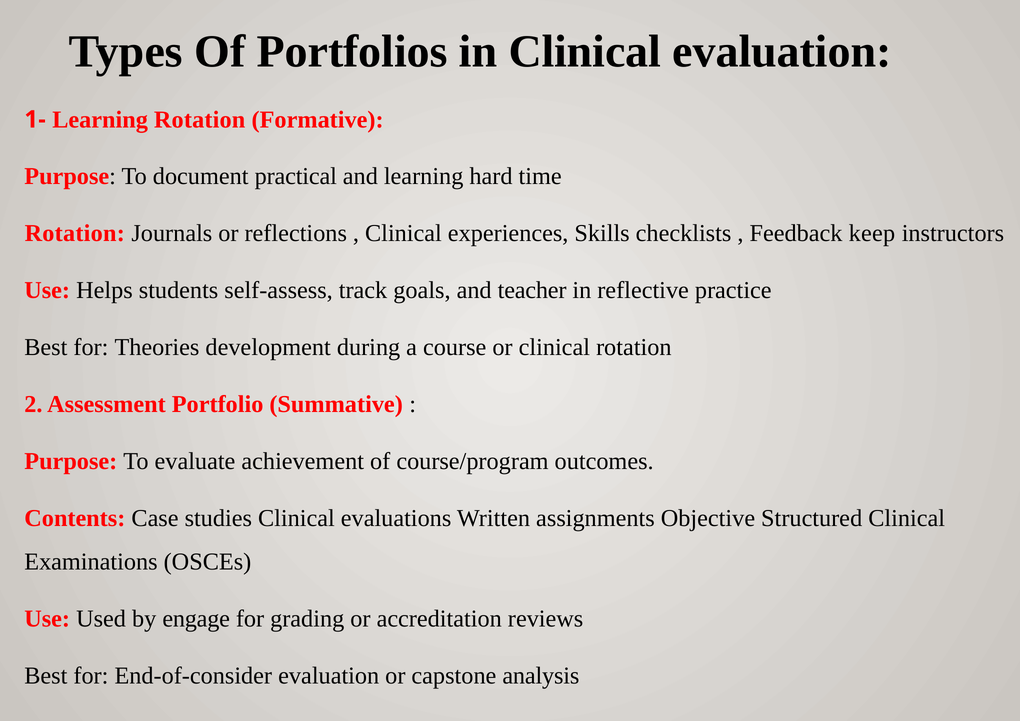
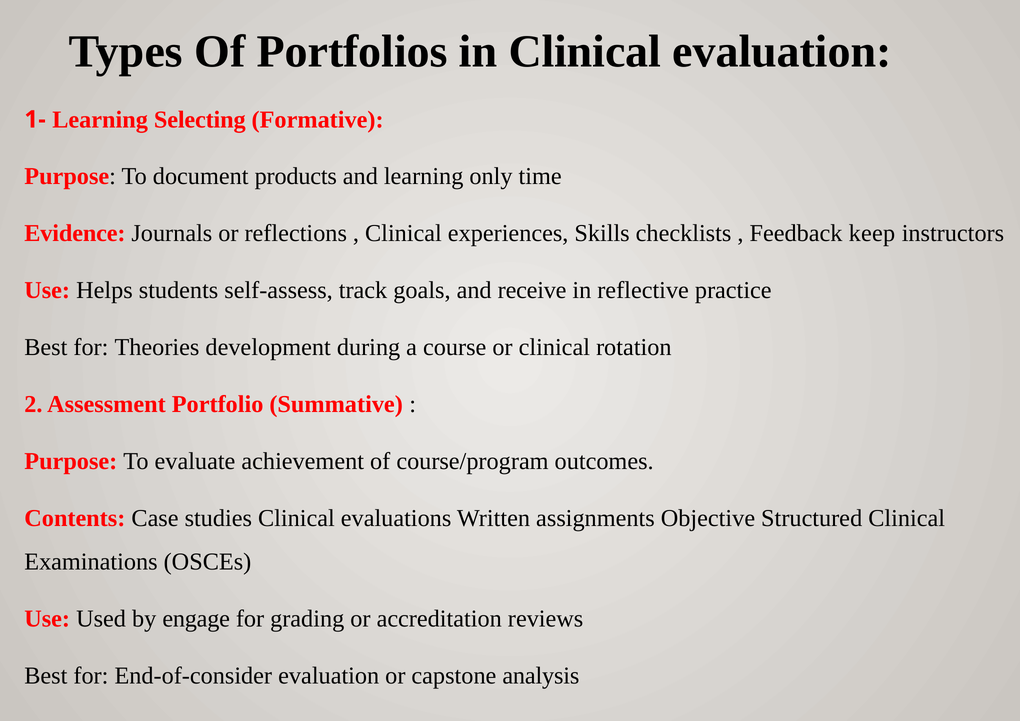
Learning Rotation: Rotation -> Selecting (200, 120)
practical: practical -> products (296, 177)
hard: hard -> only (491, 177)
Rotation: Rotation -> Evidence (75, 234)
teacher: teacher -> receive (532, 290)
